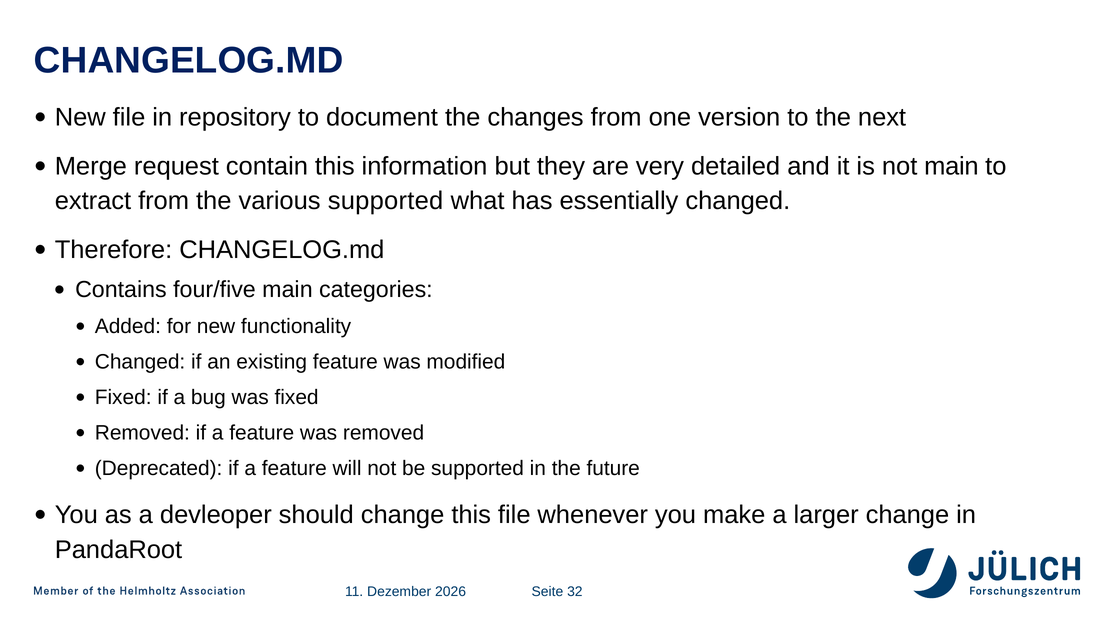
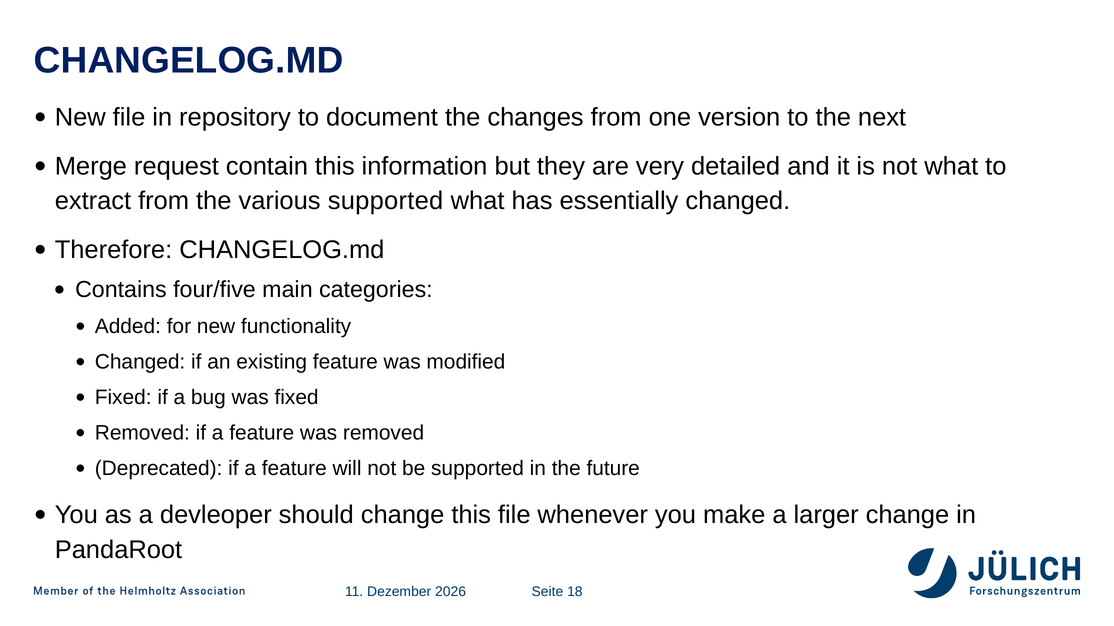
not main: main -> what (951, 166)
32: 32 -> 18 (575, 592)
